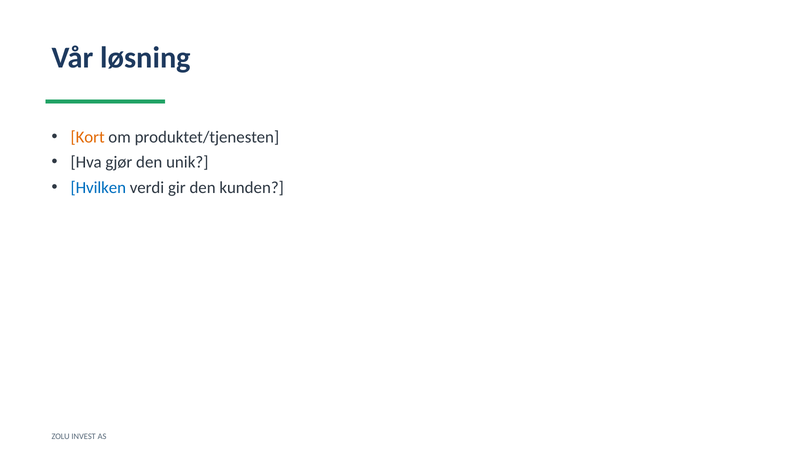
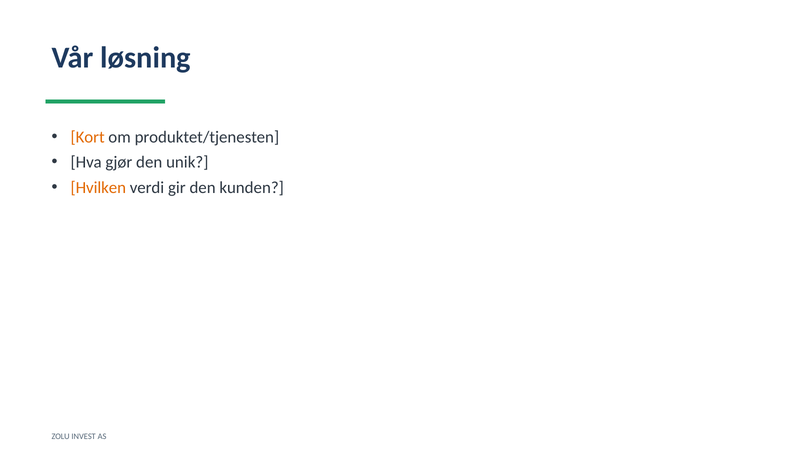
Hvilken colour: blue -> orange (98, 188)
